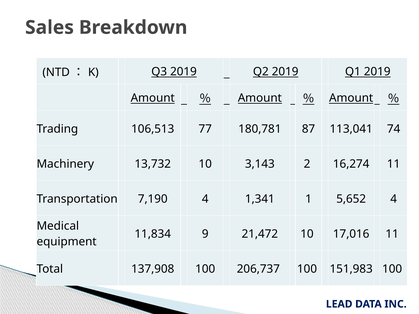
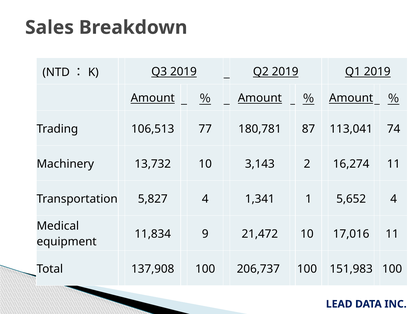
7,190: 7,190 -> 5,827 (153, 199)
